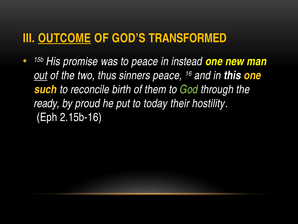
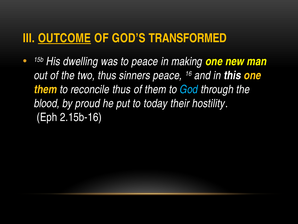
promise: promise -> dwelling (81, 61)
instead: instead -> making (187, 61)
out underline: present -> none (41, 75)
such: such -> them (45, 89)
reconcile birth: birth -> thus (122, 89)
God colour: light green -> light blue (189, 89)
ready: ready -> blood (47, 103)
